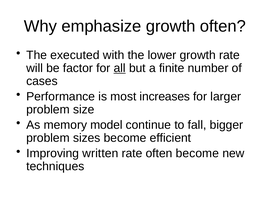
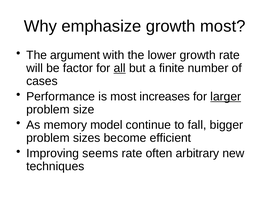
growth often: often -> most (223, 26)
executed: executed -> argument (75, 55)
larger underline: none -> present (226, 96)
written: written -> seems (100, 153)
often become: become -> arbitrary (197, 153)
